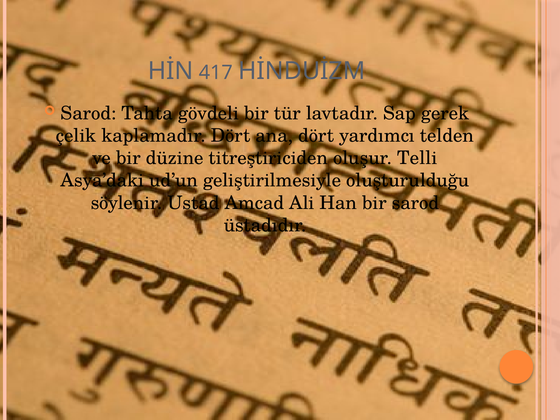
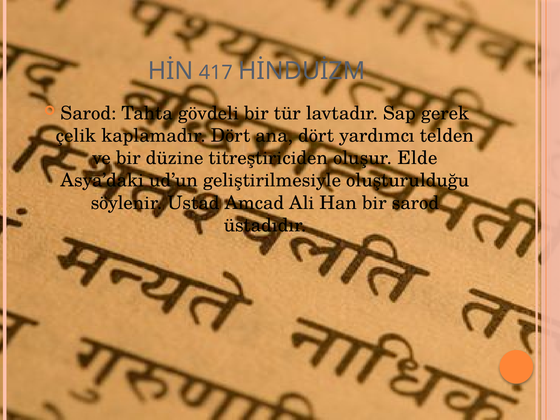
Telli: Telli -> Elde (417, 158)
